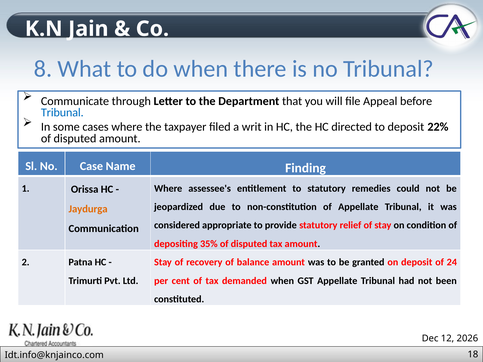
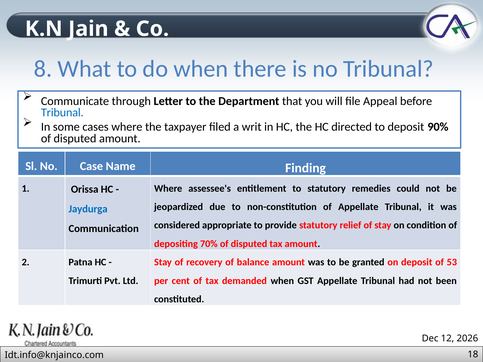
22%: 22% -> 90% (438, 127)
Jaydurga colour: orange -> blue (88, 209)
35%: 35% -> 70% (209, 244)
24: 24 -> 53 (452, 262)
